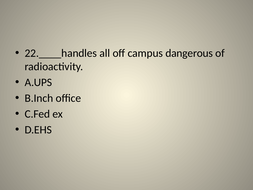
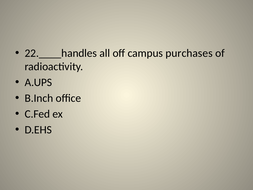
dangerous: dangerous -> purchases (189, 53)
